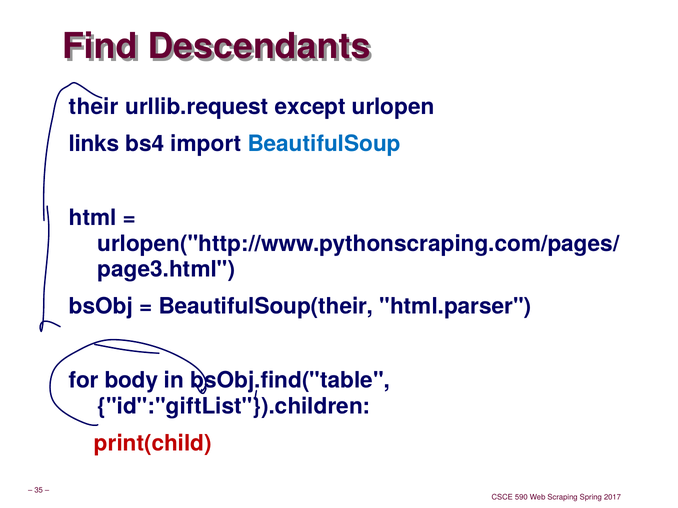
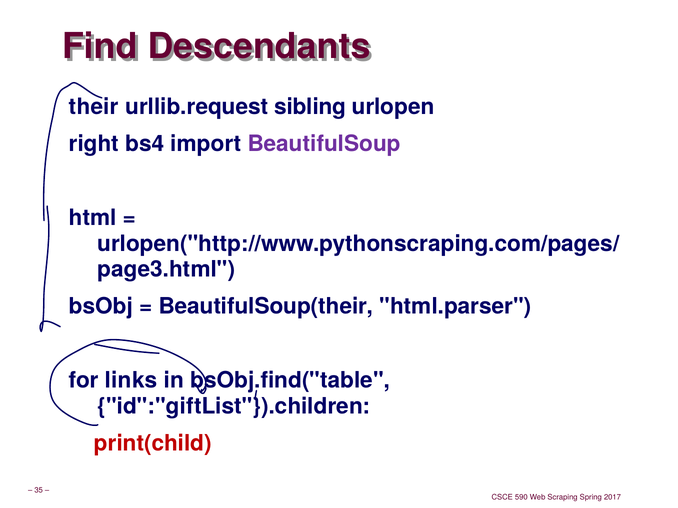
except: except -> sibling (310, 107)
links: links -> right (94, 144)
BeautifulSoup colour: blue -> purple (324, 144)
body: body -> links (131, 381)
